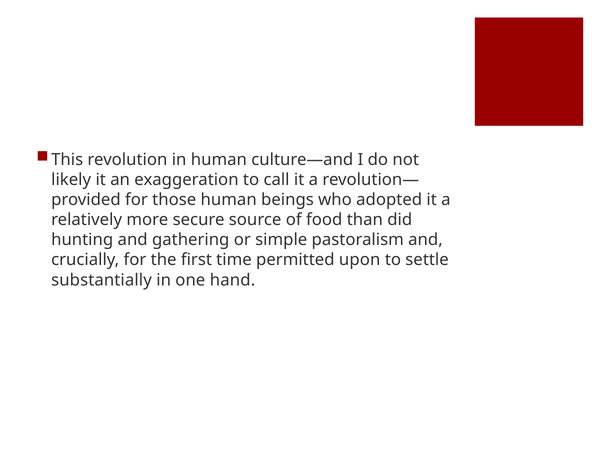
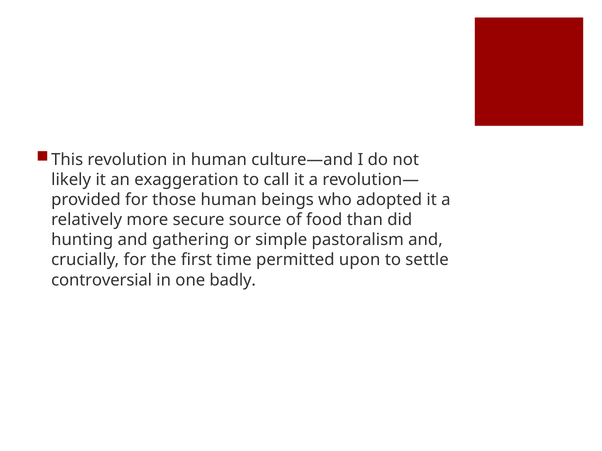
substantially: substantially -> controversial (102, 280)
hand: hand -> badly (233, 280)
